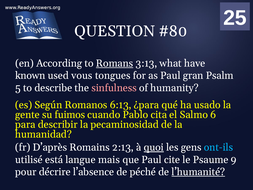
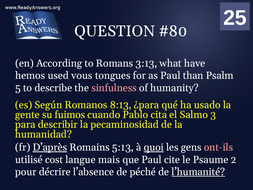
Romans underline: present -> none (115, 63)
known: known -> hemos (30, 76)
gran: gran -> than (193, 76)
6:13: 6:13 -> 8:13 (121, 105)
6: 6 -> 3 (213, 115)
D’après underline: none -> present (50, 147)
2:13: 2:13 -> 5:13 (123, 147)
ont-ils colour: light blue -> pink (218, 147)
está: está -> cost (54, 159)
9: 9 -> 2 (234, 159)
